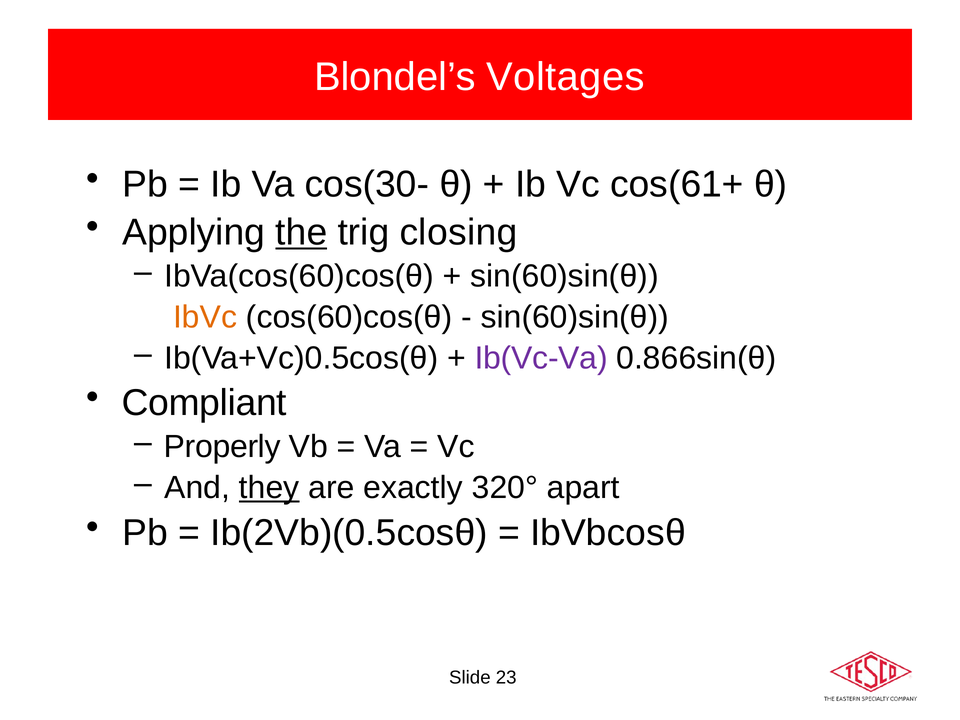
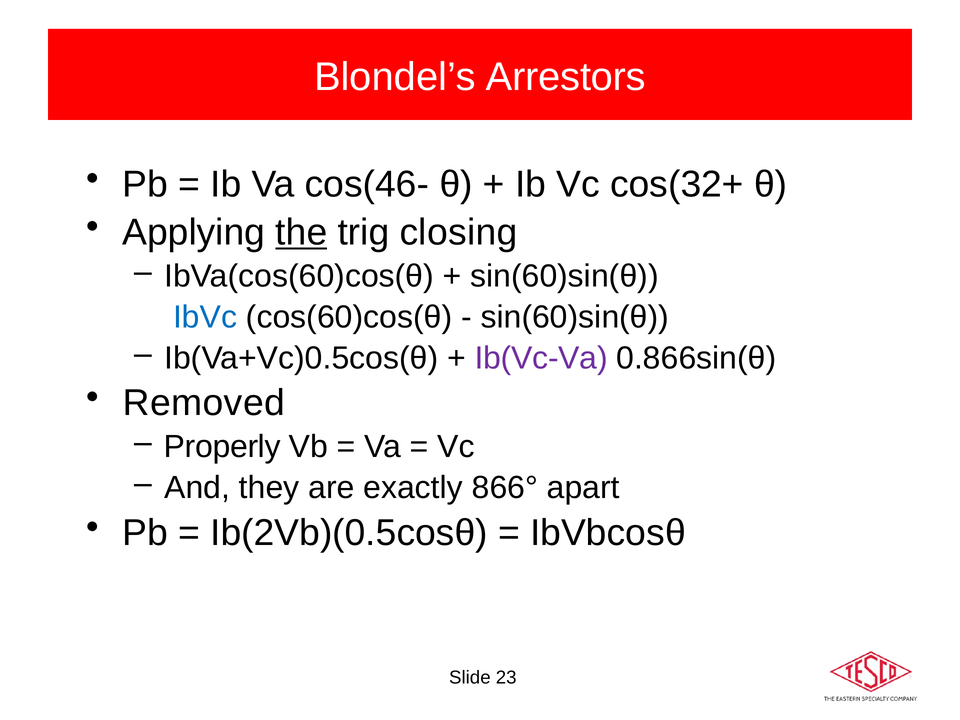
Voltages: Voltages -> Arrestors (566, 77)
cos(30-: cos(30- -> cos(46- (367, 185)
cos(61+: cos(61+ -> cos(32+ (677, 185)
IbVc colour: orange -> blue (205, 317)
Compliant: Compliant -> Removed (204, 403)
they underline: present -> none (269, 488)
320°: 320° -> 866° (505, 488)
